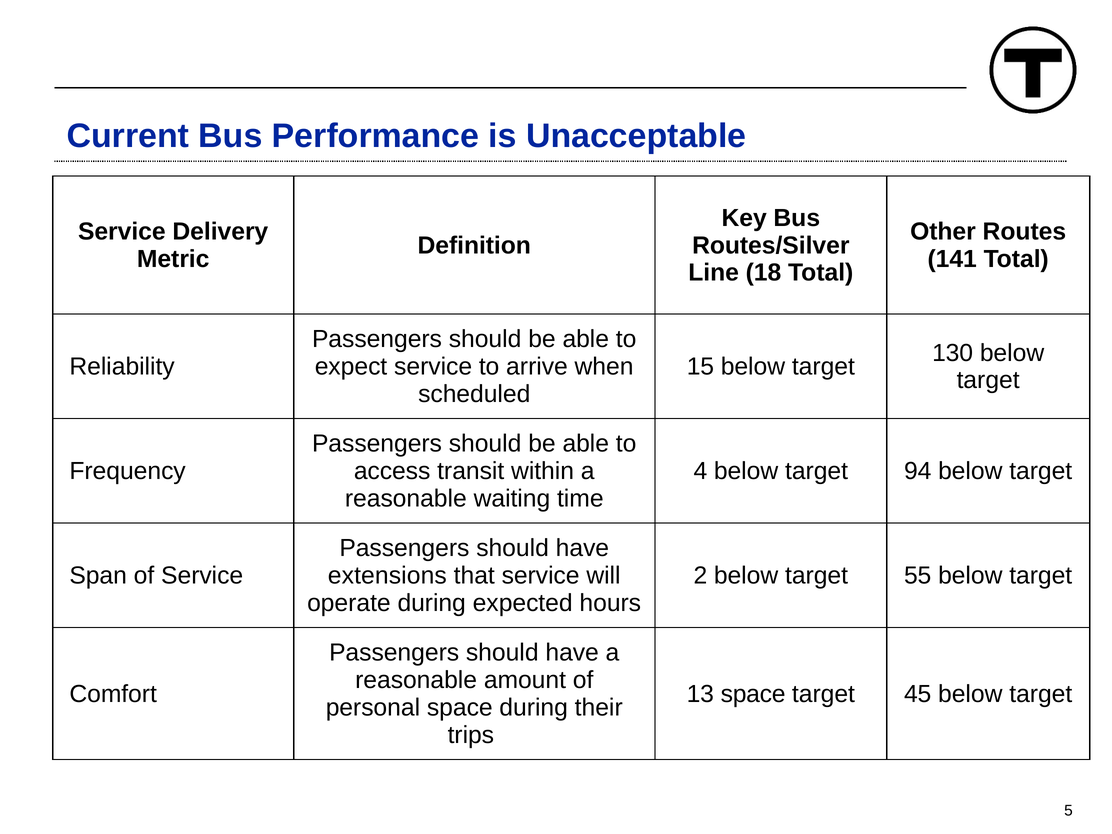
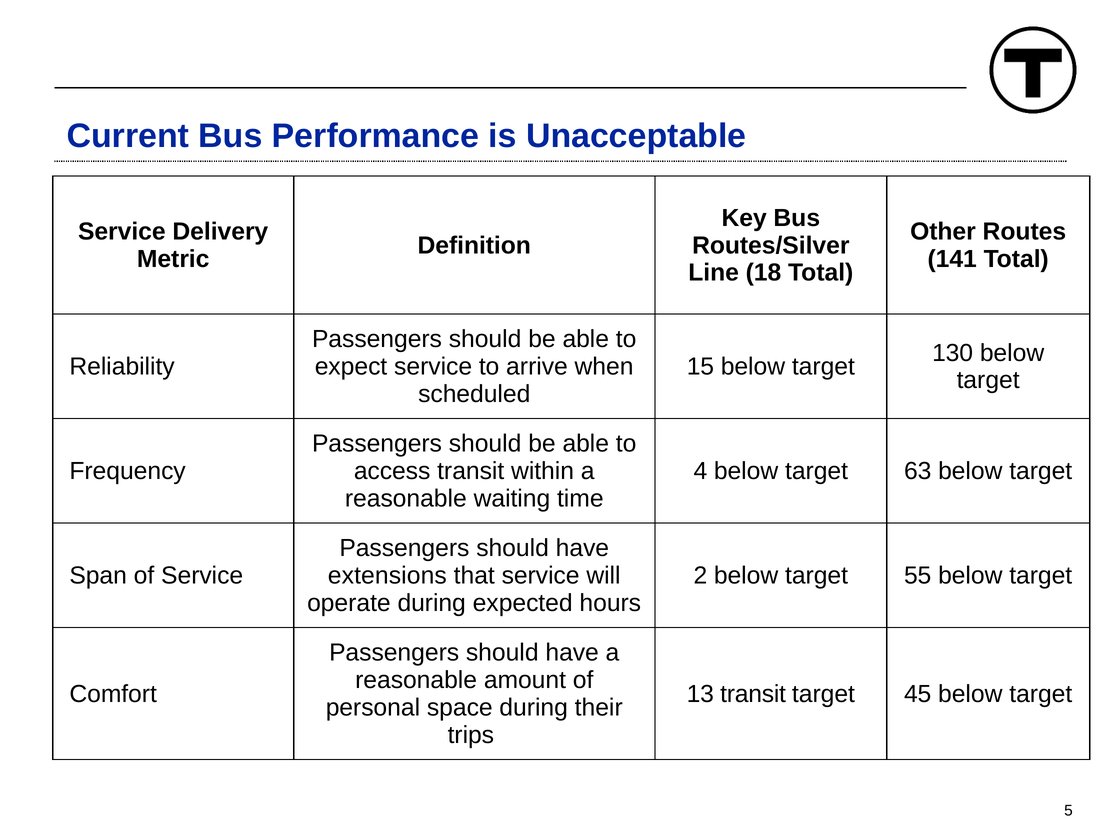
94: 94 -> 63 (918, 471)
13 space: space -> transit (753, 694)
